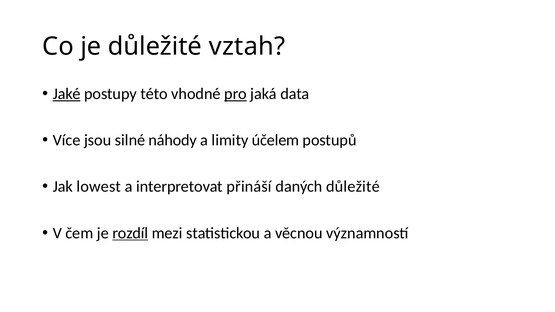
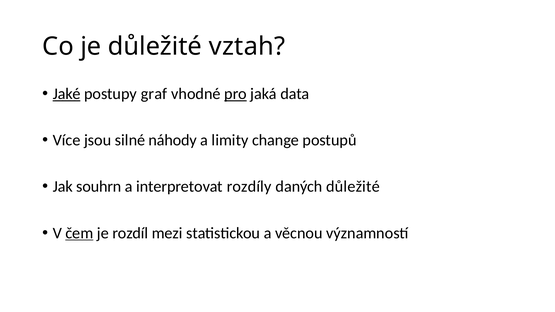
této: této -> graf (154, 94)
účelem: účelem -> change (276, 140)
lowest: lowest -> souhrn (99, 187)
přináší: přináší -> rozdíly (249, 187)
čem underline: none -> present (79, 233)
rozdíl underline: present -> none (130, 233)
